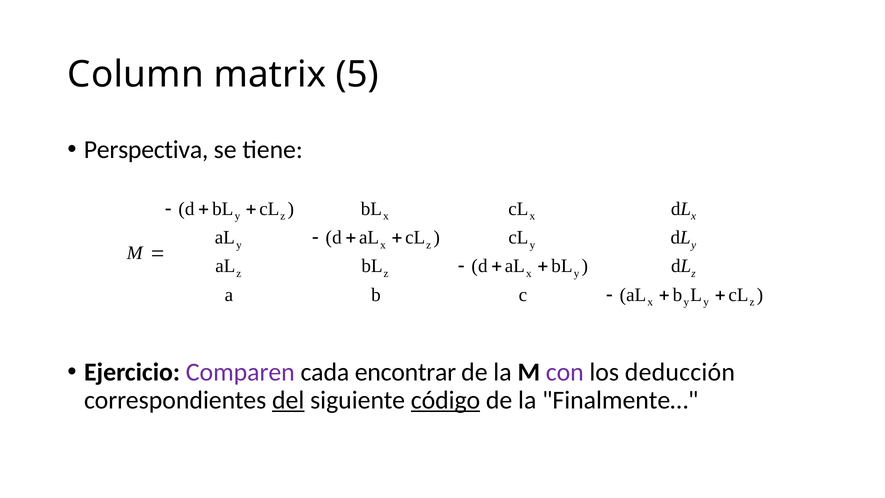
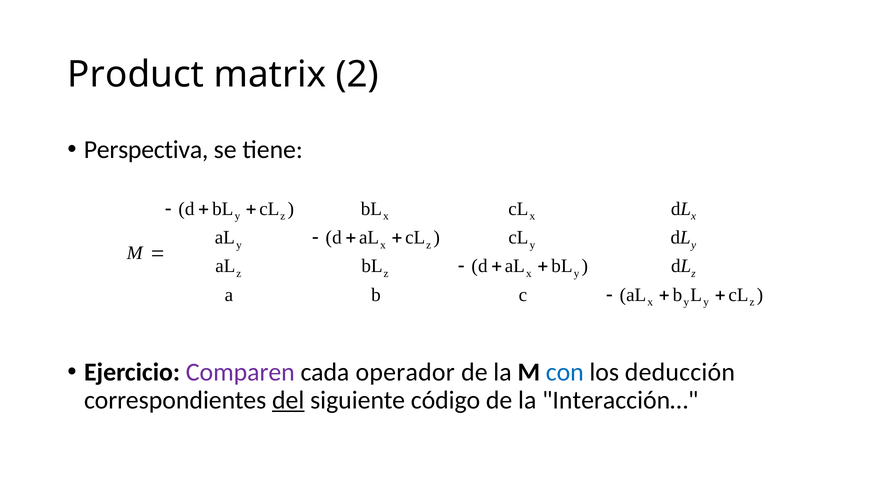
Column: Column -> Product (136, 74)
5: 5 -> 2 (357, 74)
encontrar: encontrar -> operador (405, 372)
con colour: purple -> blue (565, 372)
código underline: present -> none (446, 400)
Finalmente…: Finalmente… -> Interacción… (620, 400)
